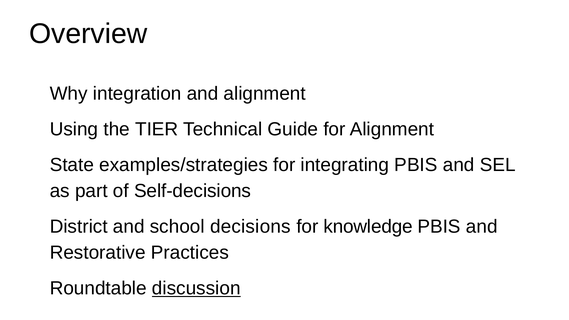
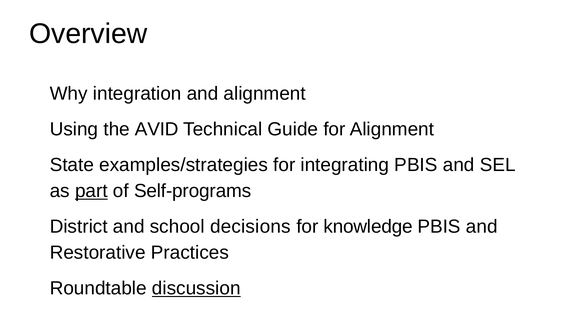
TIER: TIER -> AVID (157, 129)
part underline: none -> present (91, 191)
Self-decisions: Self-decisions -> Self-programs (193, 191)
